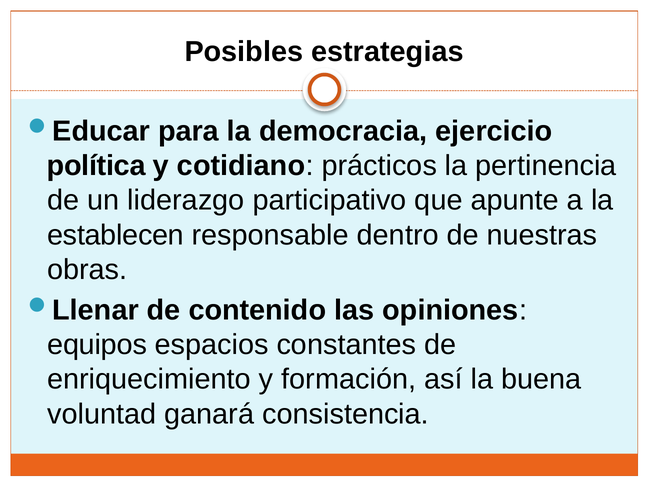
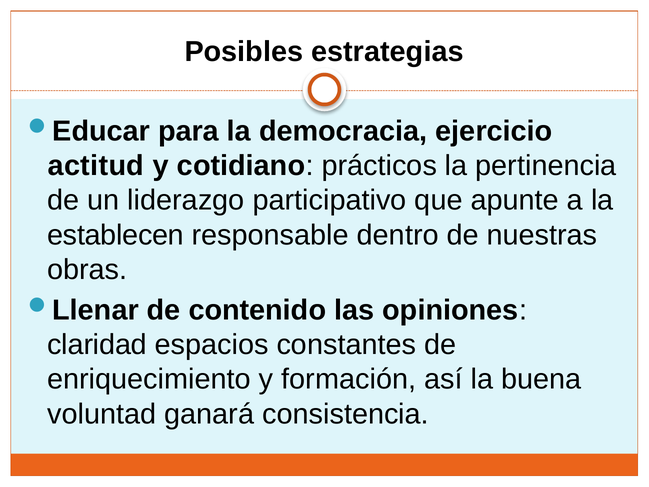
política: política -> actitud (96, 166)
equipos: equipos -> claridad (97, 345)
